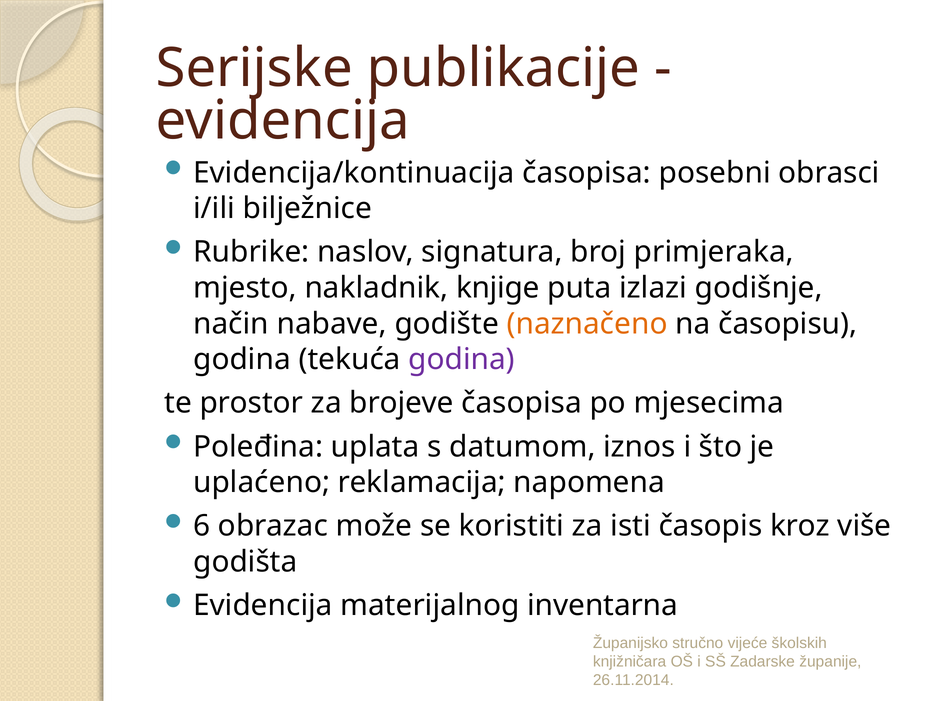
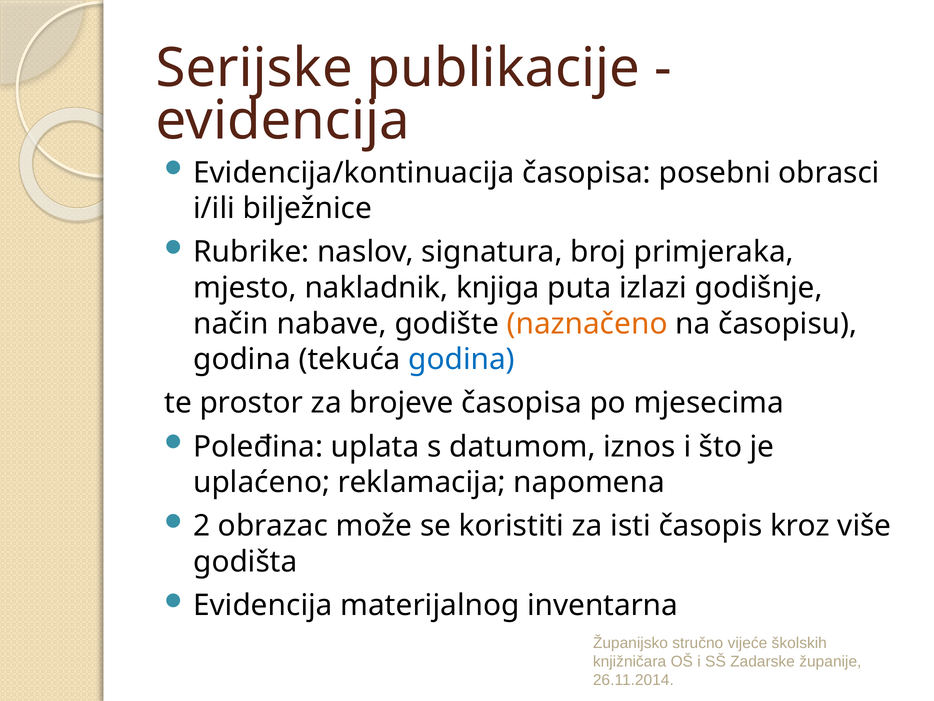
knjige: knjige -> knjiga (498, 288)
godina colour: purple -> blue (462, 359)
6: 6 -> 2 (202, 526)
